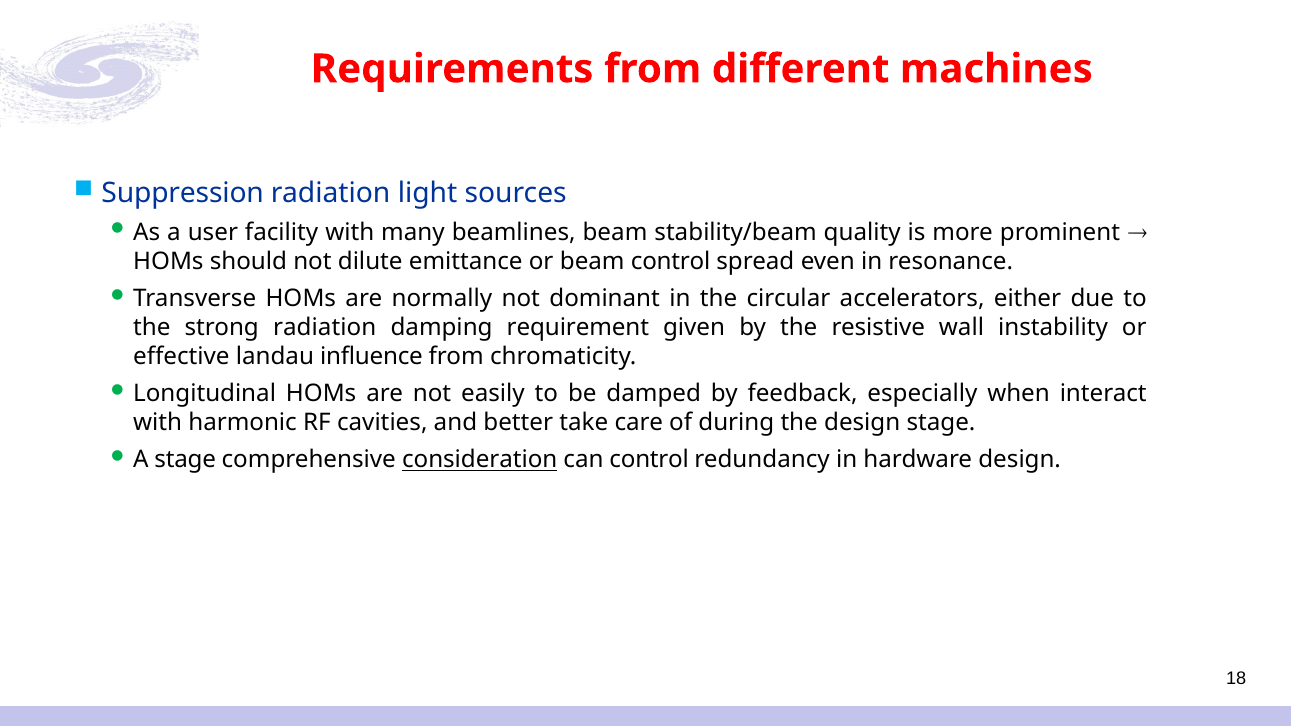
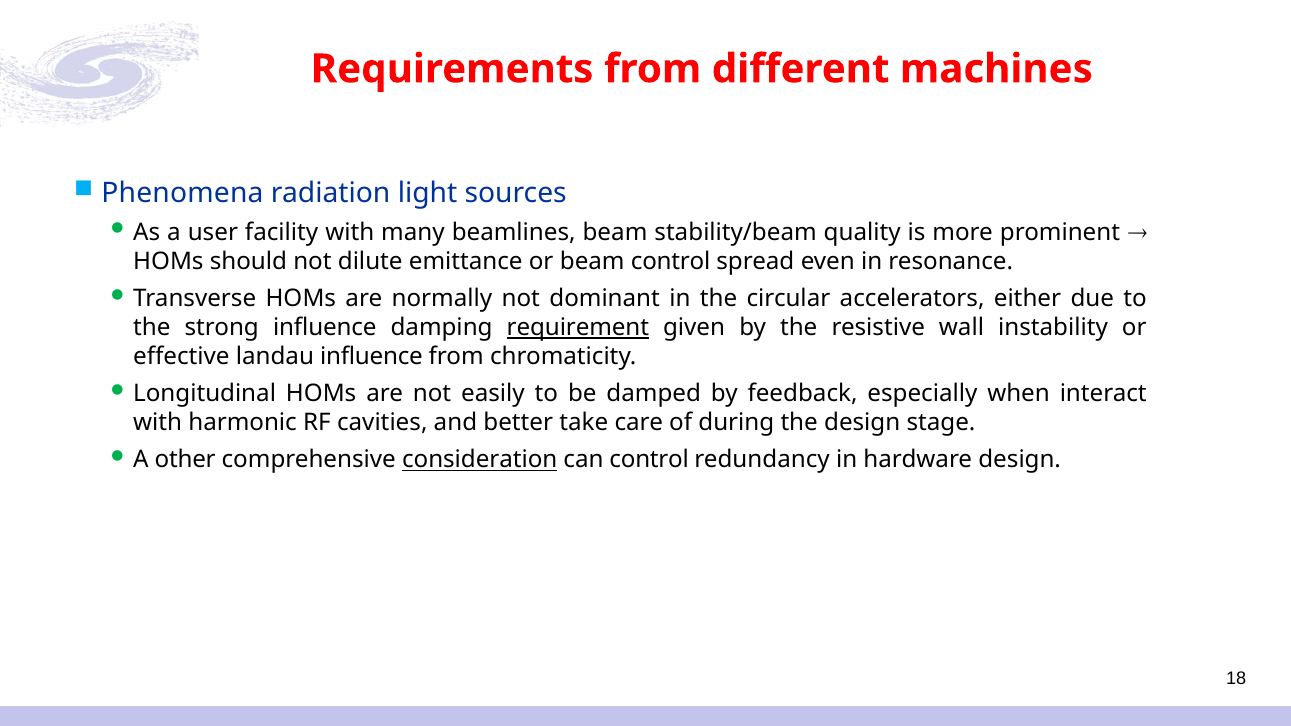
Suppression: Suppression -> Phenomena (183, 193)
strong radiation: radiation -> influence (325, 328)
requirement underline: none -> present (578, 328)
A stage: stage -> other (185, 460)
